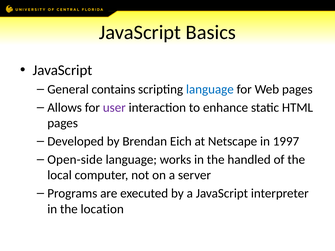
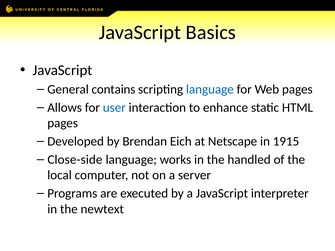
user colour: purple -> blue (114, 108)
1997: 1997 -> 1915 (286, 142)
Open-side: Open-side -> Close-side (75, 160)
location: location -> newtext (102, 209)
